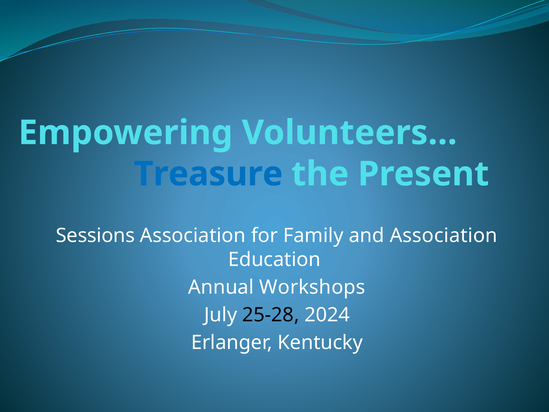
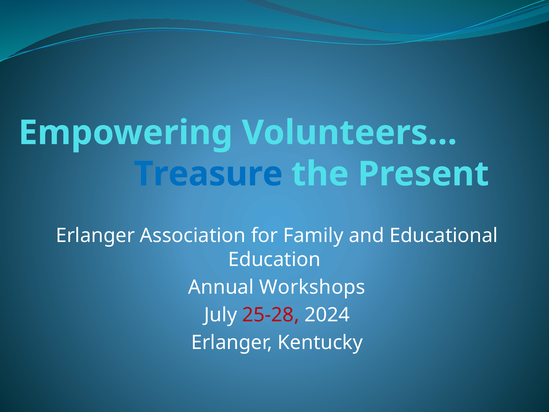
Sessions: Sessions -> Erlanger (95, 236)
and Association: Association -> Educational (444, 236)
25-28 colour: black -> red (271, 315)
